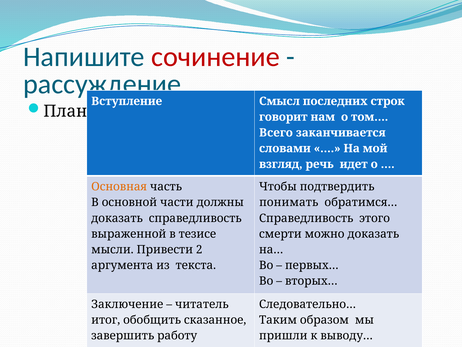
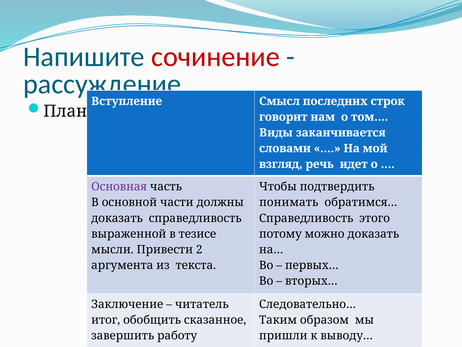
Всего: Всего -> Виды (276, 132)
Основная colour: orange -> purple (119, 186)
смерти: смерти -> потому (280, 234)
